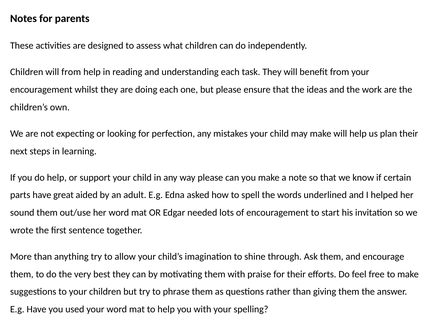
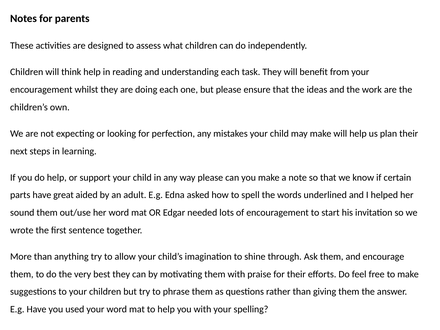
will from: from -> think (71, 72)
